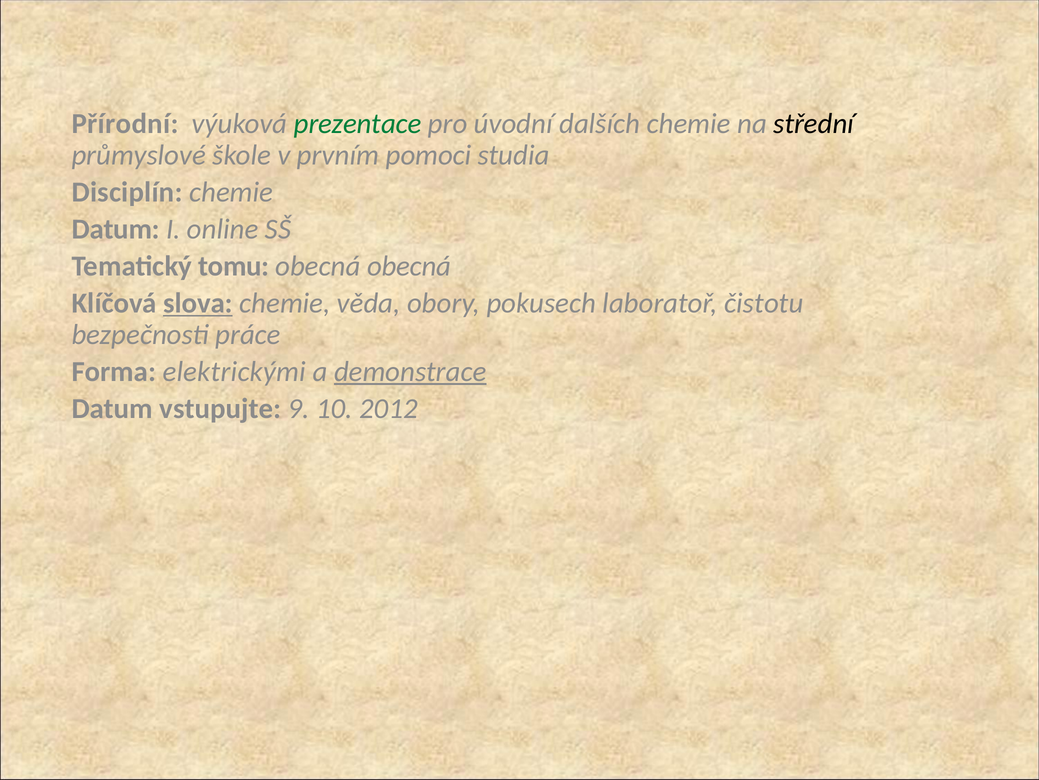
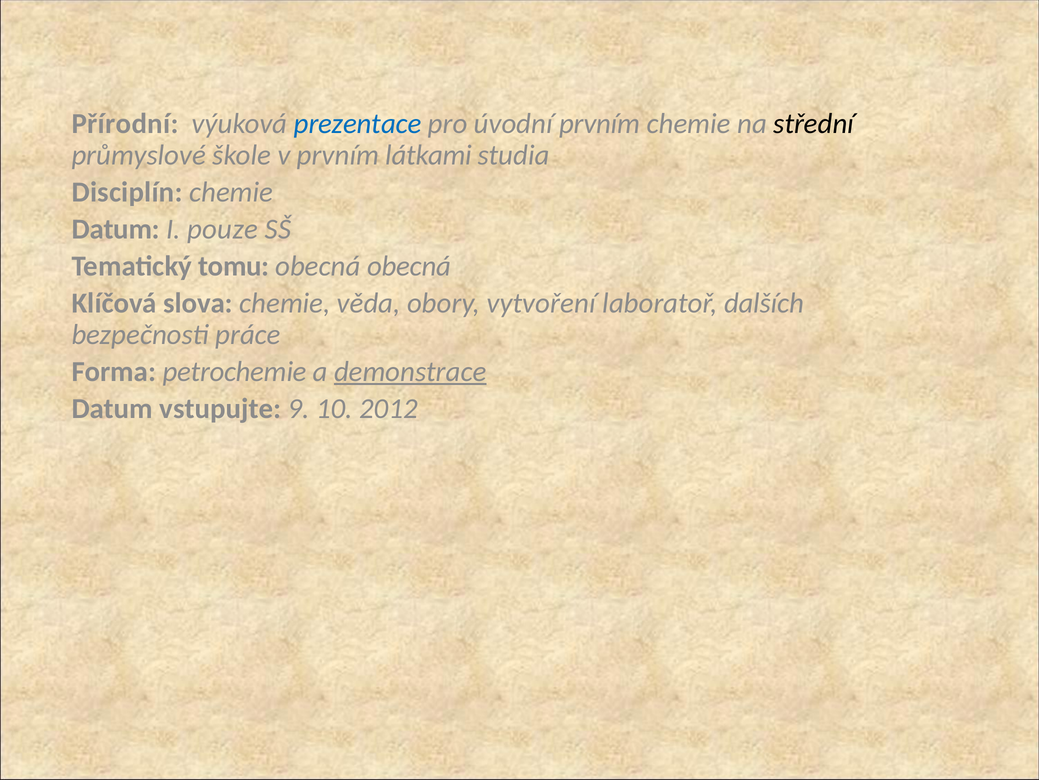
prezentace colour: green -> blue (358, 124)
úvodní dalších: dalších -> prvním (600, 124)
pomoci: pomoci -> látkami (429, 155)
online: online -> pouze (223, 229)
slova underline: present -> none (198, 303)
pokusech: pokusech -> vytvoření (541, 303)
čistotu: čistotu -> dalších (764, 303)
elektrickými: elektrickými -> petrochemie (235, 371)
